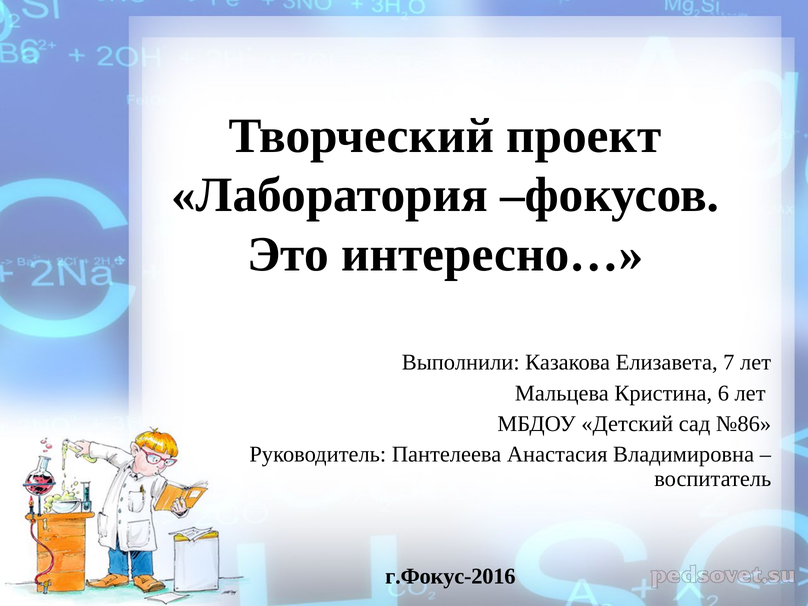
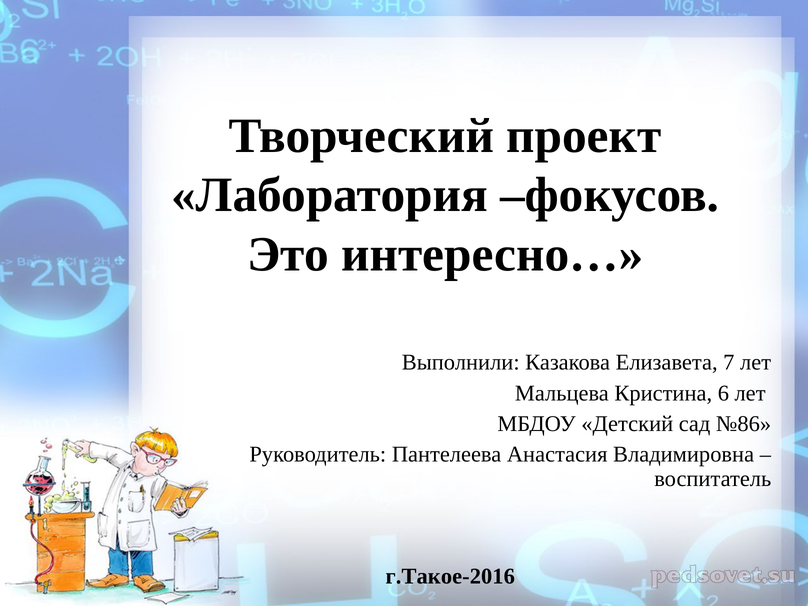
г.Фокус-2016: г.Фокус-2016 -> г.Такое-2016 (450, 576)
